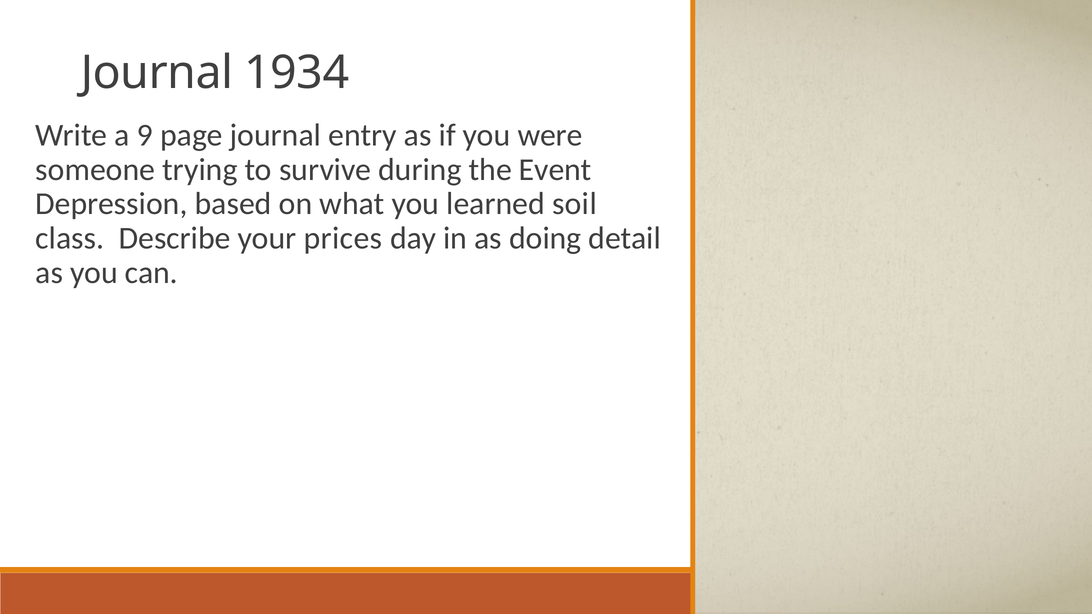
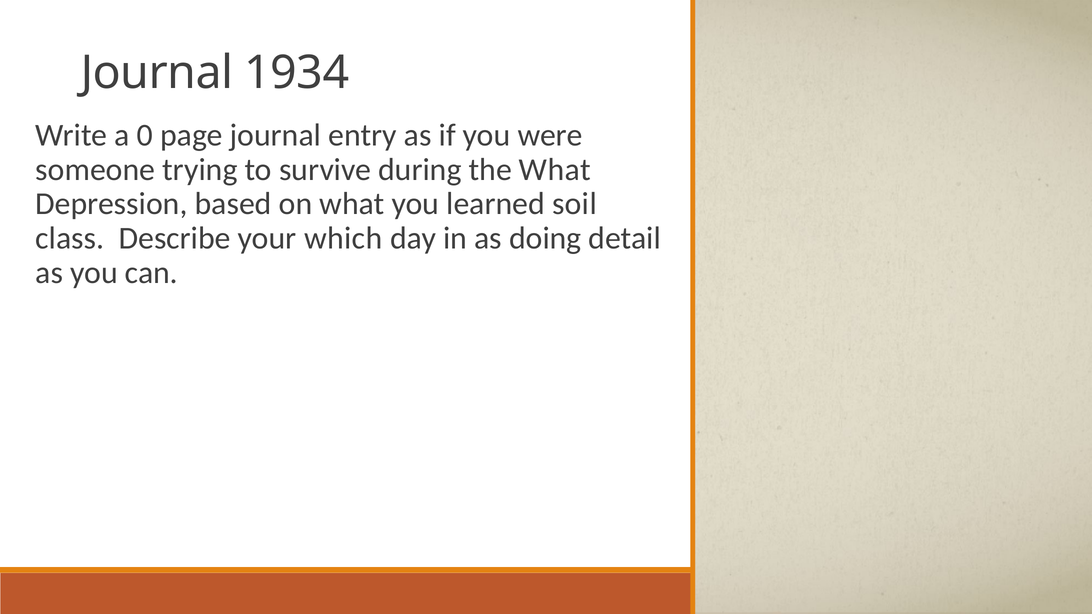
9: 9 -> 0 (145, 135)
the Event: Event -> What (555, 170)
prices: prices -> which (343, 238)
